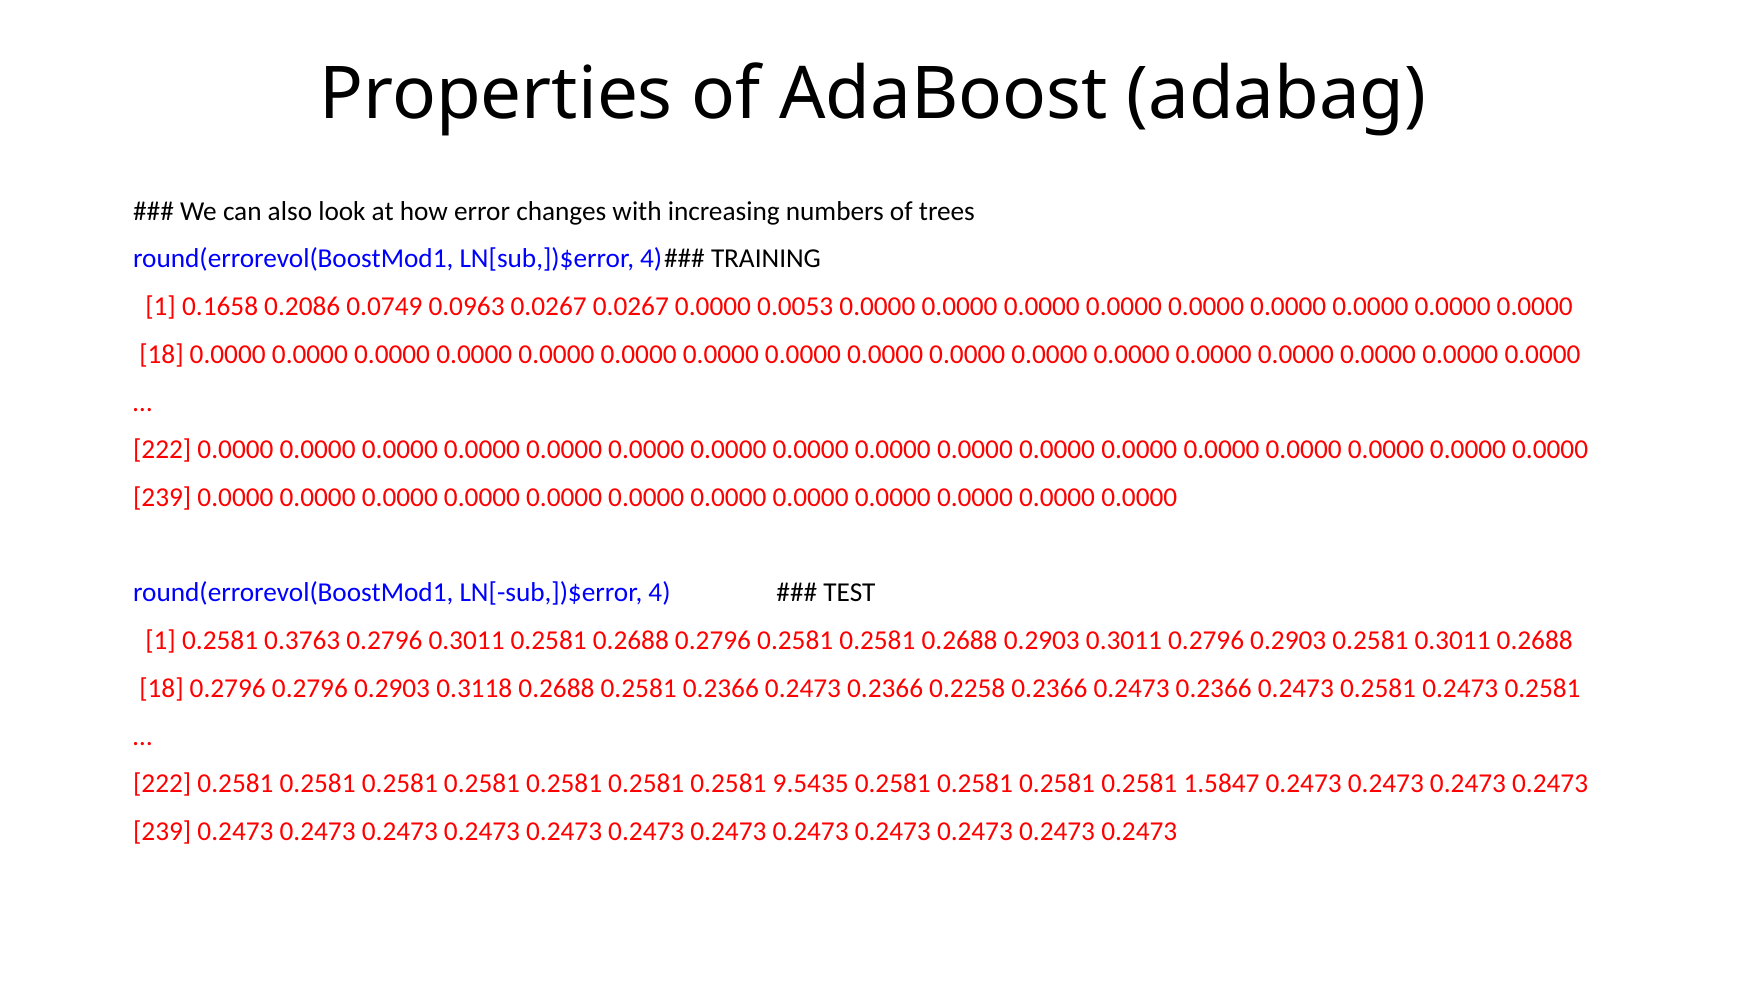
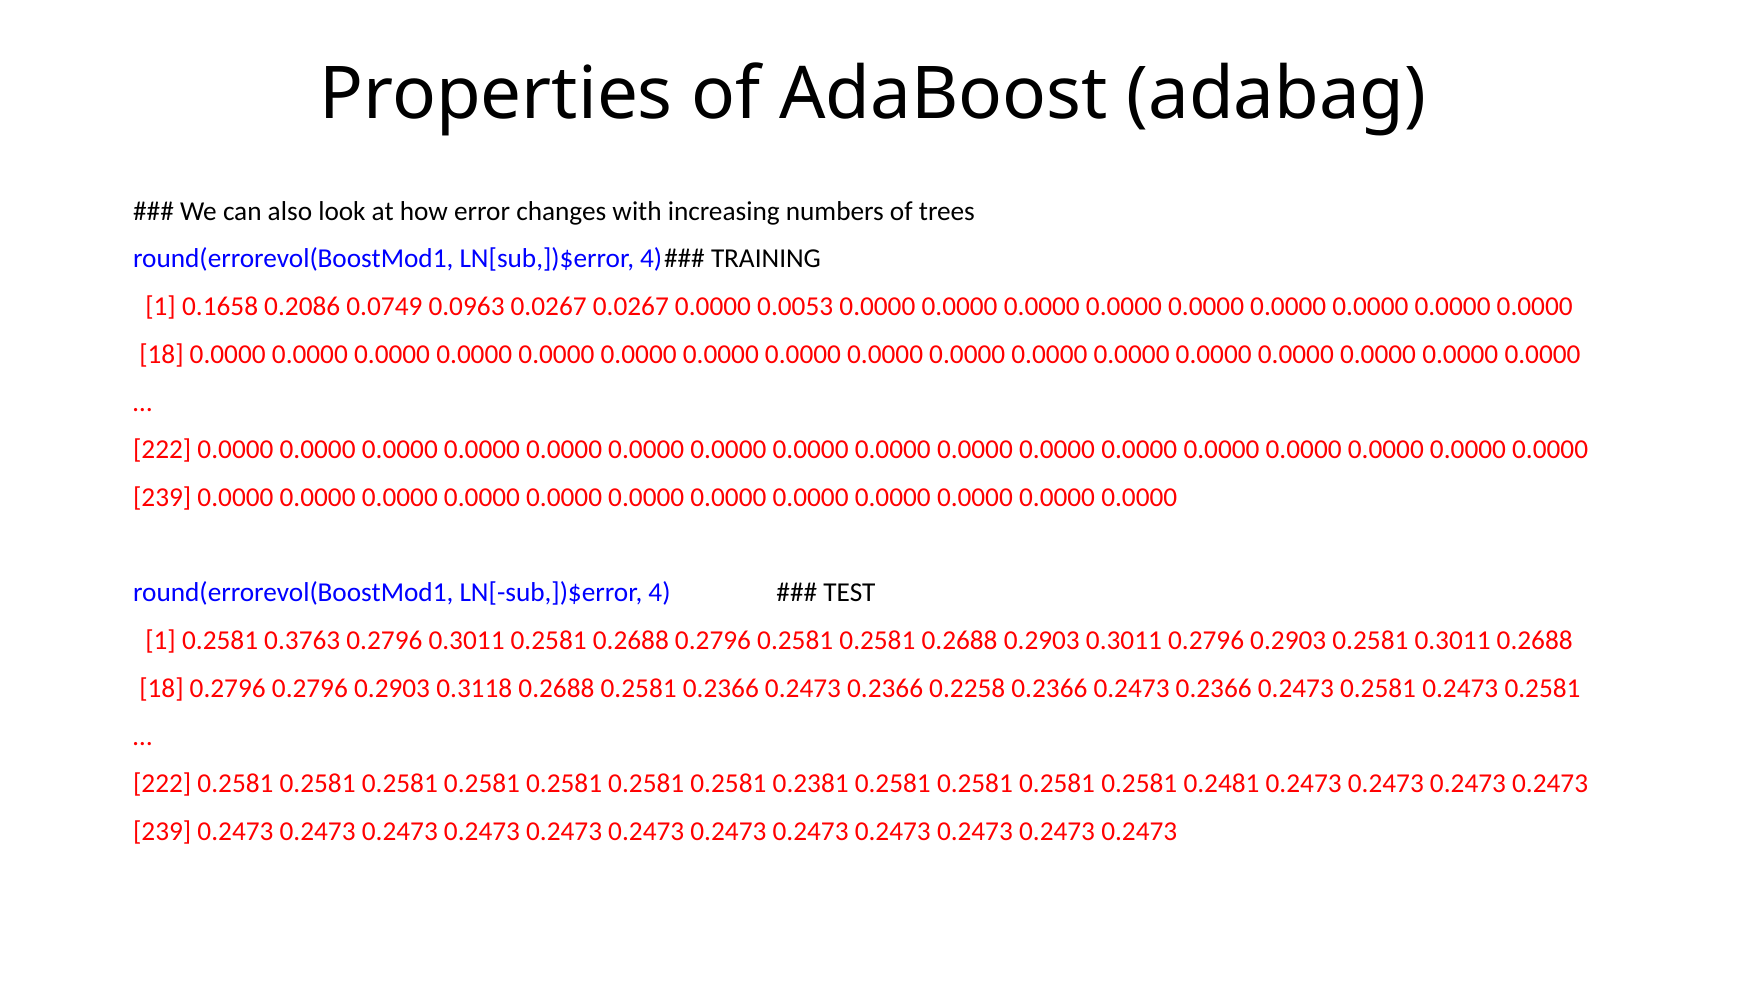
9.5435: 9.5435 -> 0.2381 (811, 784)
1.5847: 1.5847 -> 0.2481 (1221, 784)
